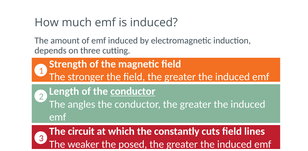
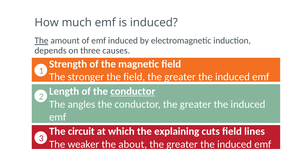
The underline: none -> present (41, 41)
cutting: cutting -> causes (116, 50)
constantly: constantly -> explaining (177, 131)
posed: posed -> about (133, 144)
